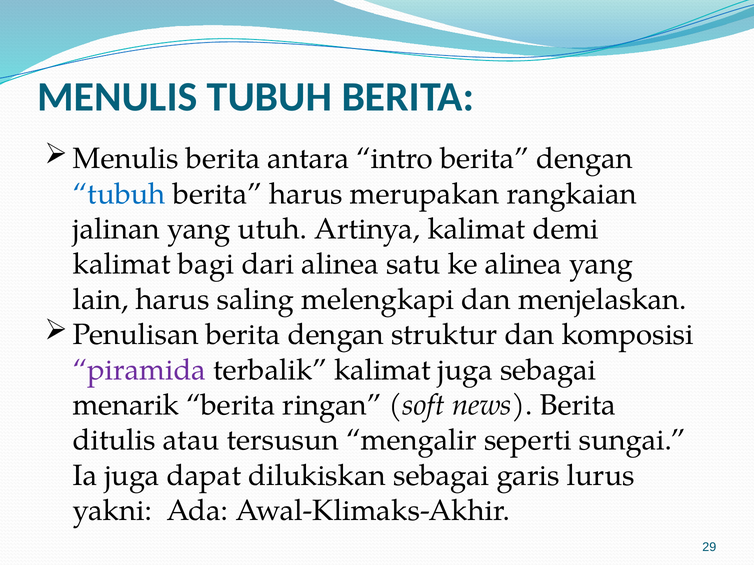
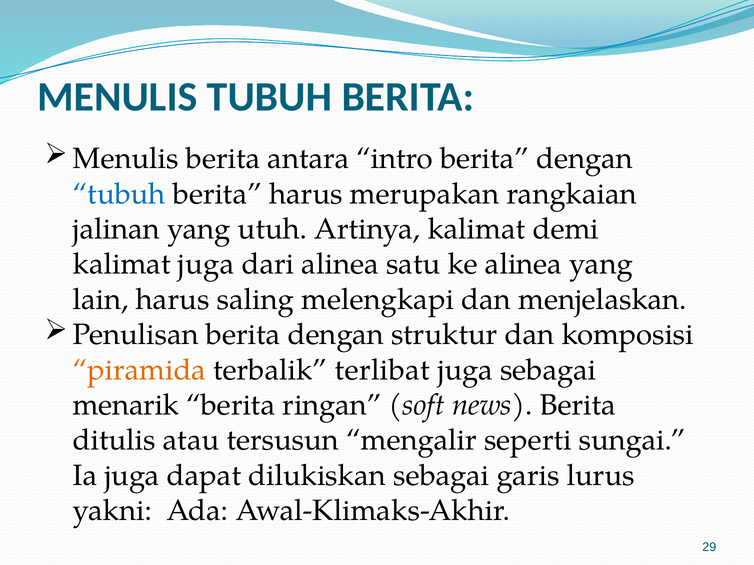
kalimat bagi: bagi -> juga (206, 265)
piramida colour: purple -> orange (139, 370)
terbalik kalimat: kalimat -> terlibat (382, 370)
